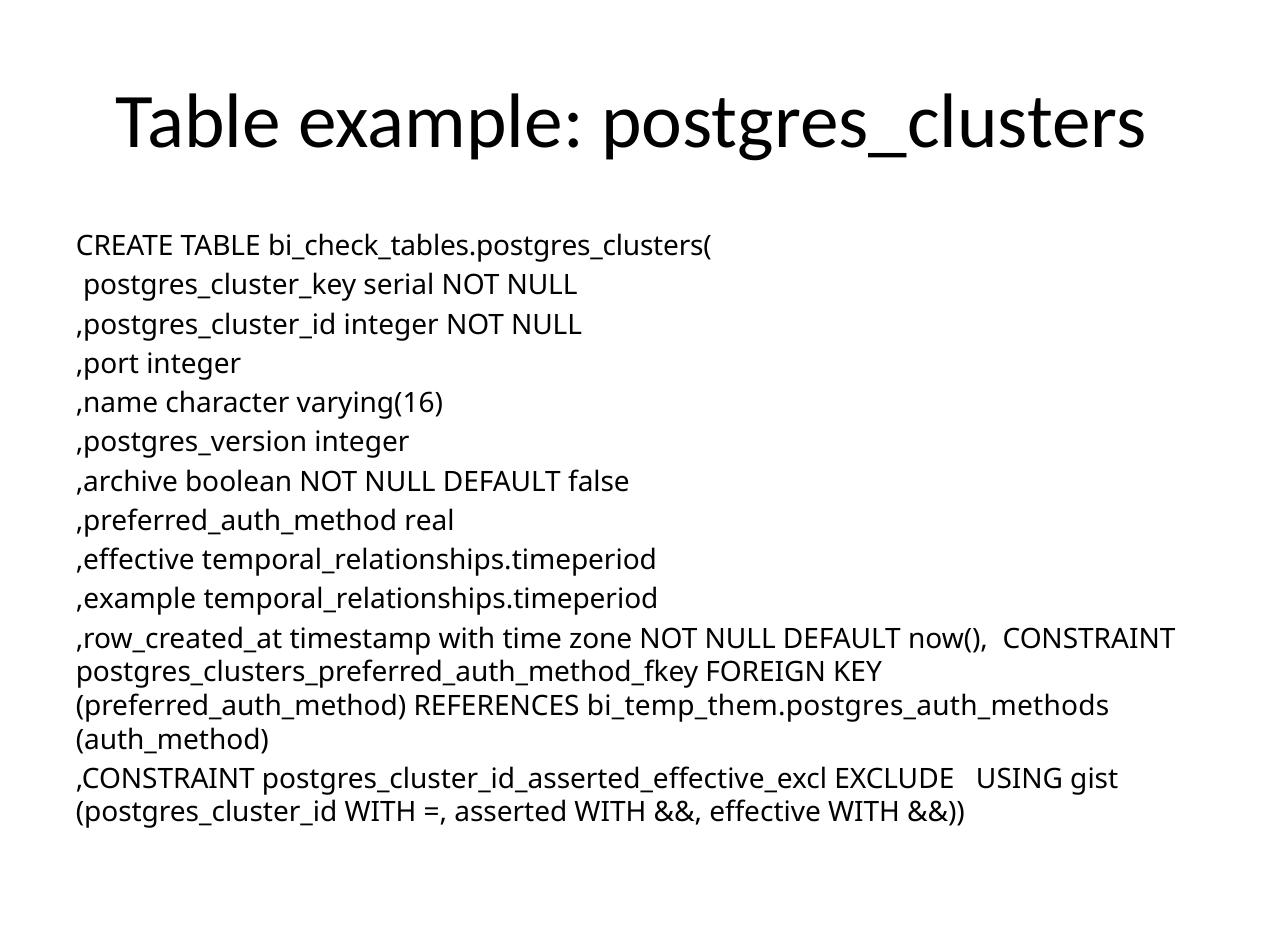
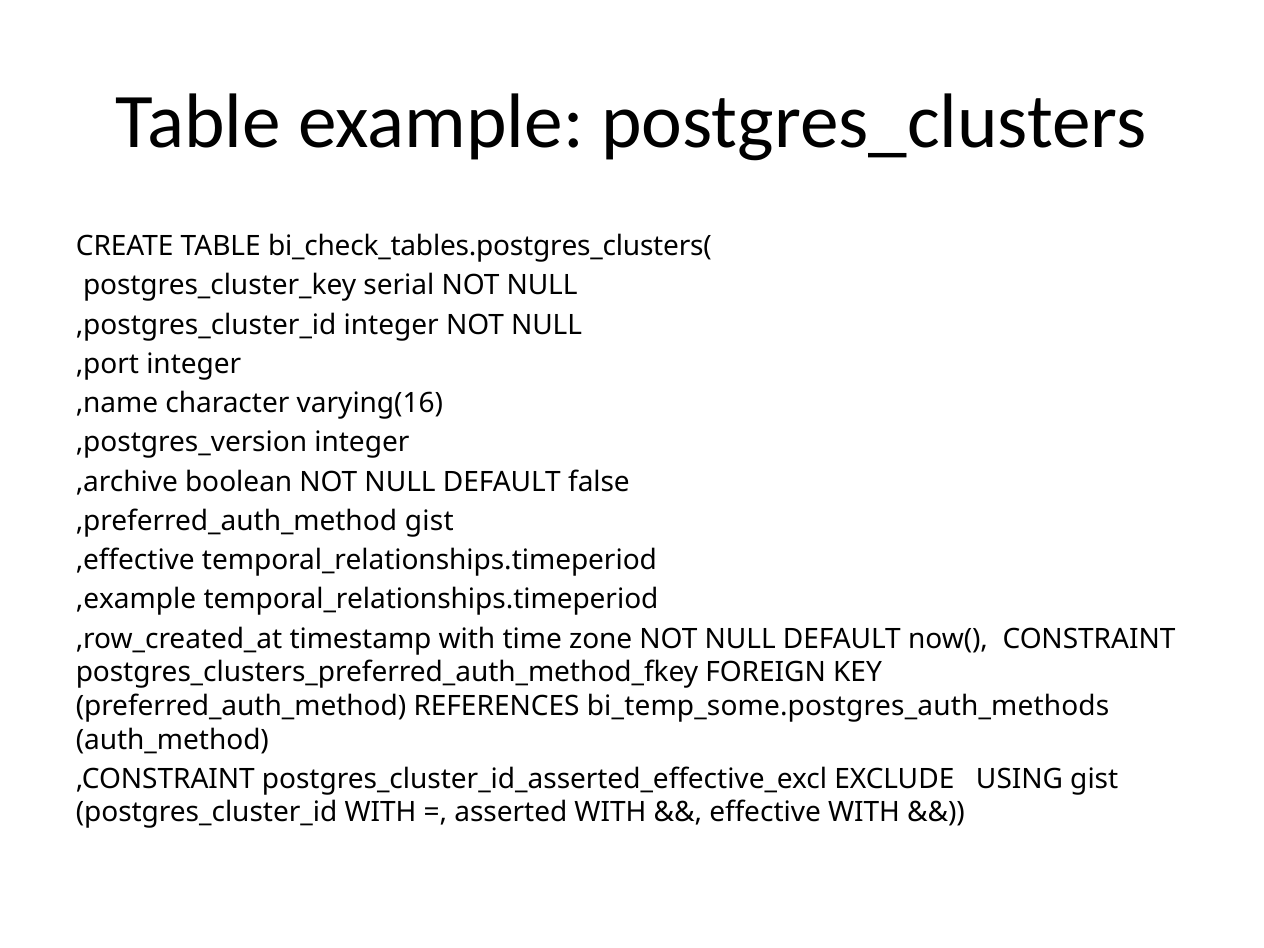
,preferred_auth_method real: real -> gist (429, 521)
bi_temp_them.postgres_auth_methods: bi_temp_them.postgres_auth_methods -> bi_temp_some.postgres_auth_methods (848, 706)
